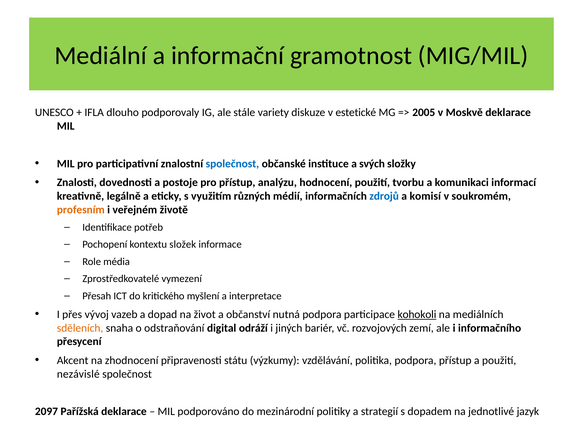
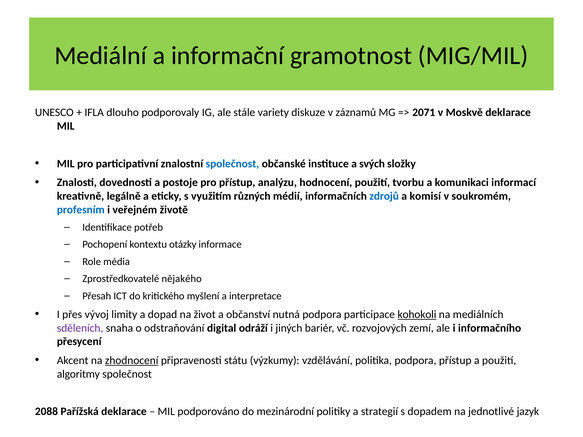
estetické: estetické -> záznamů (356, 113)
2005: 2005 -> 2071 (424, 113)
profesním colour: orange -> blue (81, 210)
složek: složek -> otázky (183, 245)
vymezení: vymezení -> nějakého (182, 279)
vazeb: vazeb -> limity (124, 315)
sděleních colour: orange -> purple (80, 328)
zhodnocení underline: none -> present (132, 361)
nezávislé: nezávislé -> algoritmy (78, 374)
2097: 2097 -> 2088 (46, 412)
